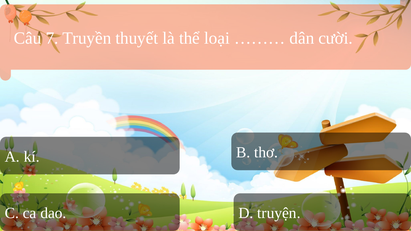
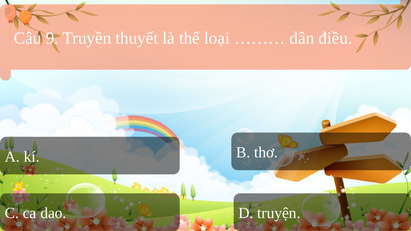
7: 7 -> 9 (52, 38)
cười: cười -> điều (335, 38)
